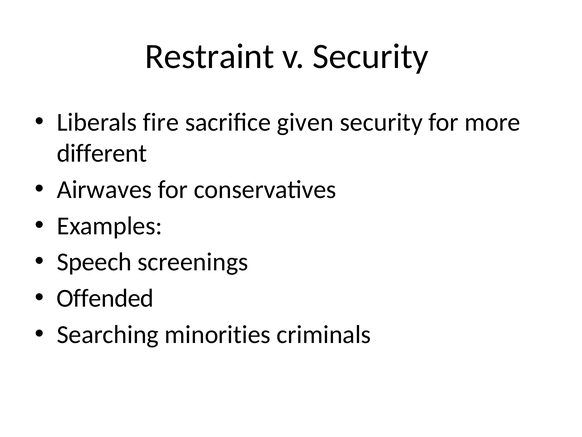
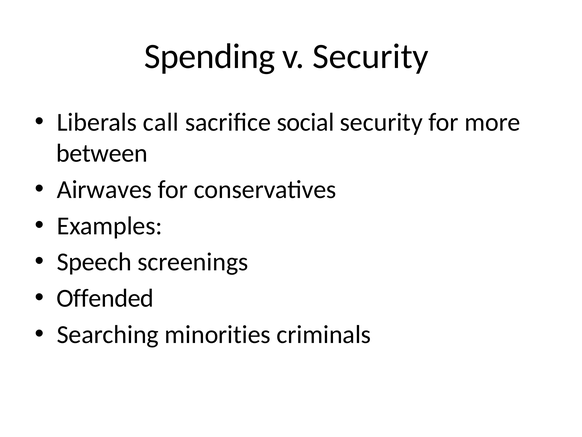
Restraint: Restraint -> Spending (210, 56)
fire: fire -> call (161, 122)
given: given -> social (305, 122)
different: different -> between (102, 153)
